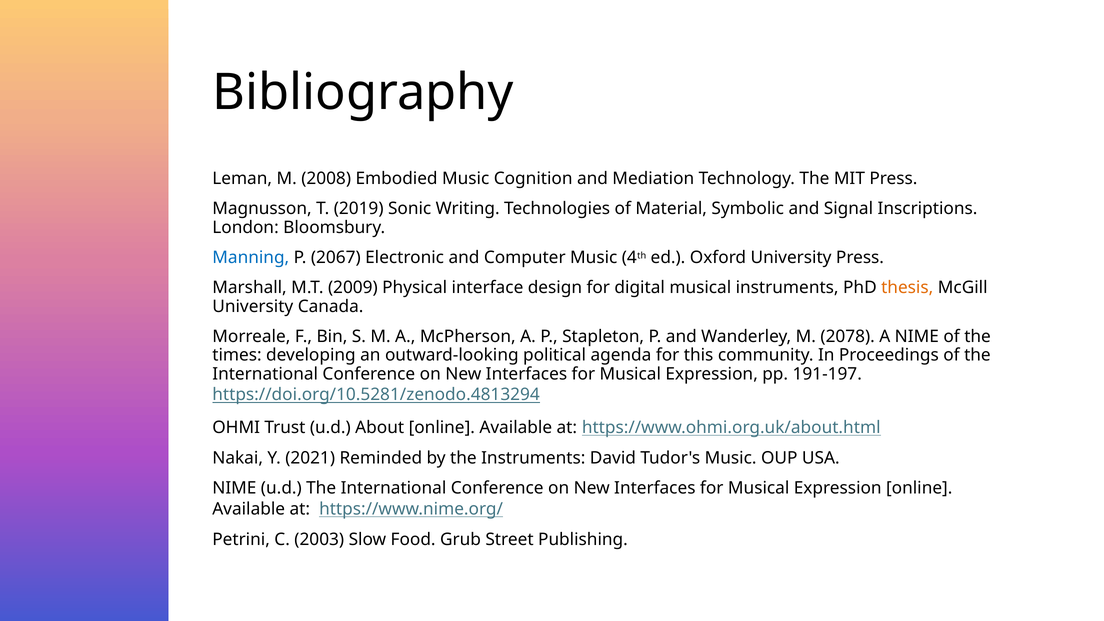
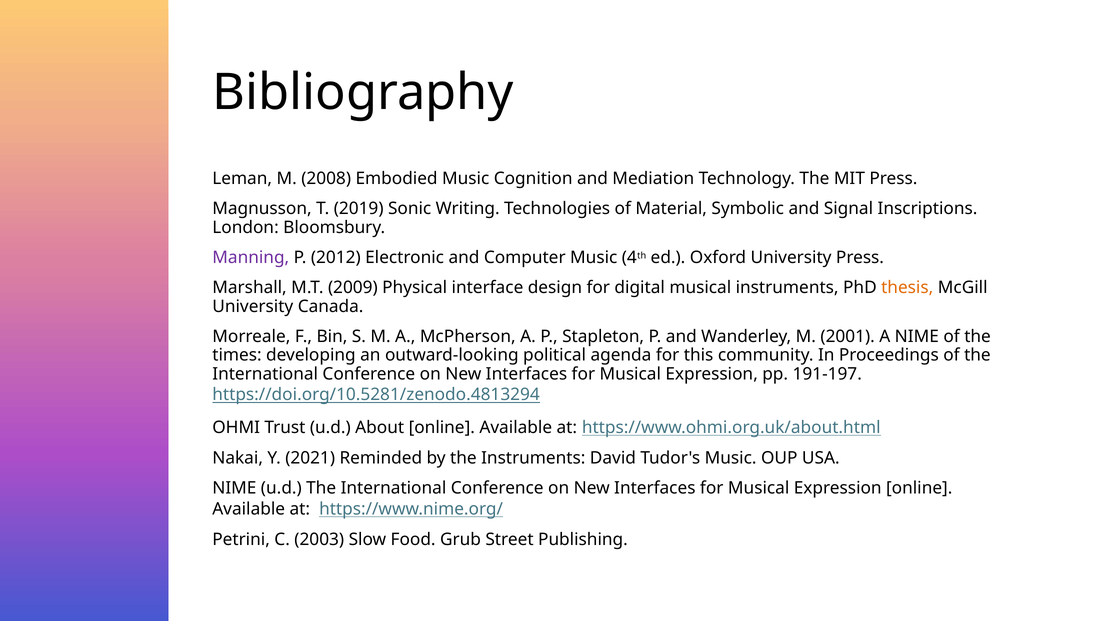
Manning colour: blue -> purple (251, 258)
2067: 2067 -> 2012 (336, 258)
2078: 2078 -> 2001 (848, 337)
